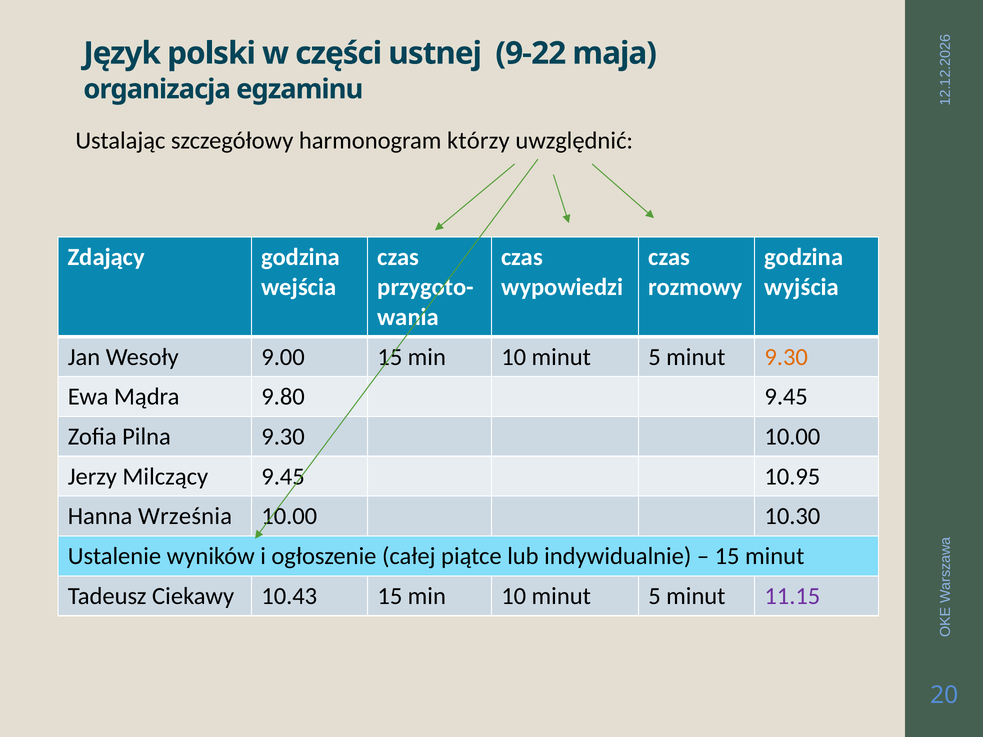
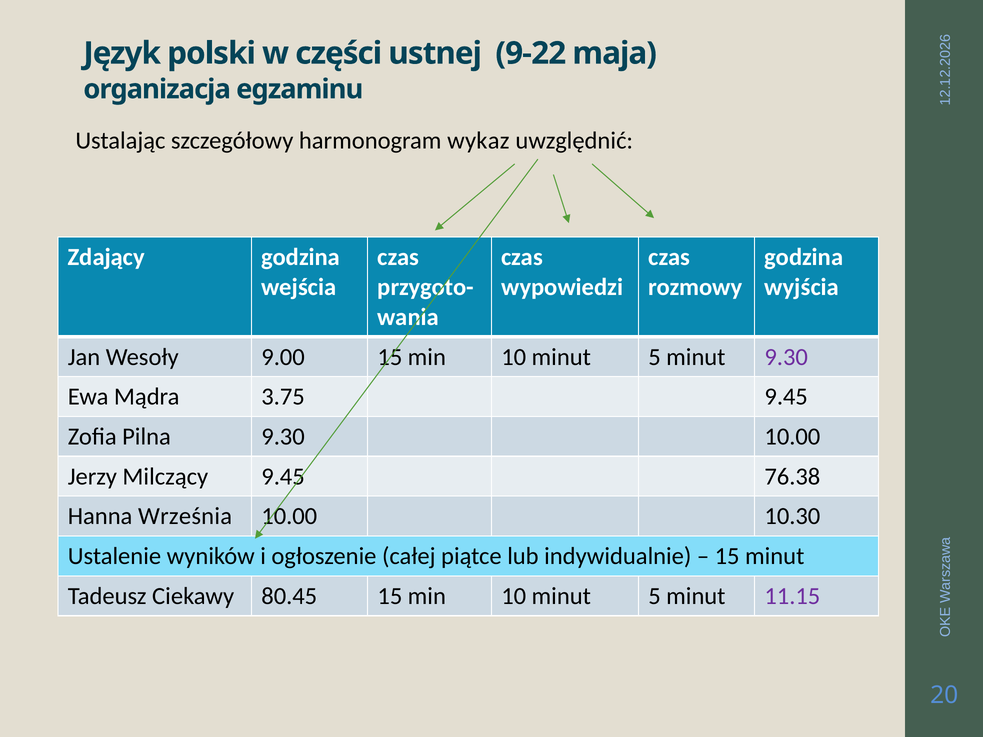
którzy: którzy -> wykaz (478, 141)
9.30 colour: orange -> purple (786, 357)
9.80: 9.80 -> 3.75 (283, 397)
10.95: 10.95 -> 76.38 (792, 477)
10.43: 10.43 -> 80.45 (289, 596)
